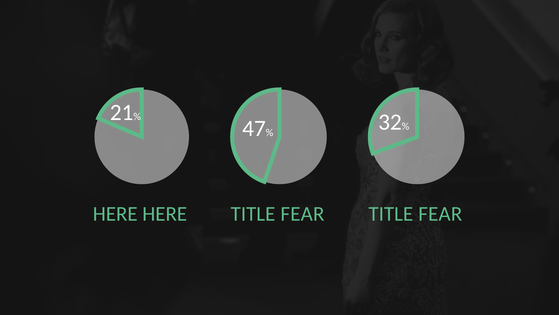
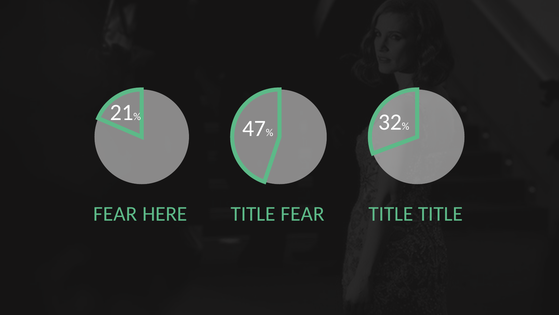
HERE: HERE -> FEAR (115, 214)
HERE TITLE FEAR: FEAR -> TITLE (440, 214)
